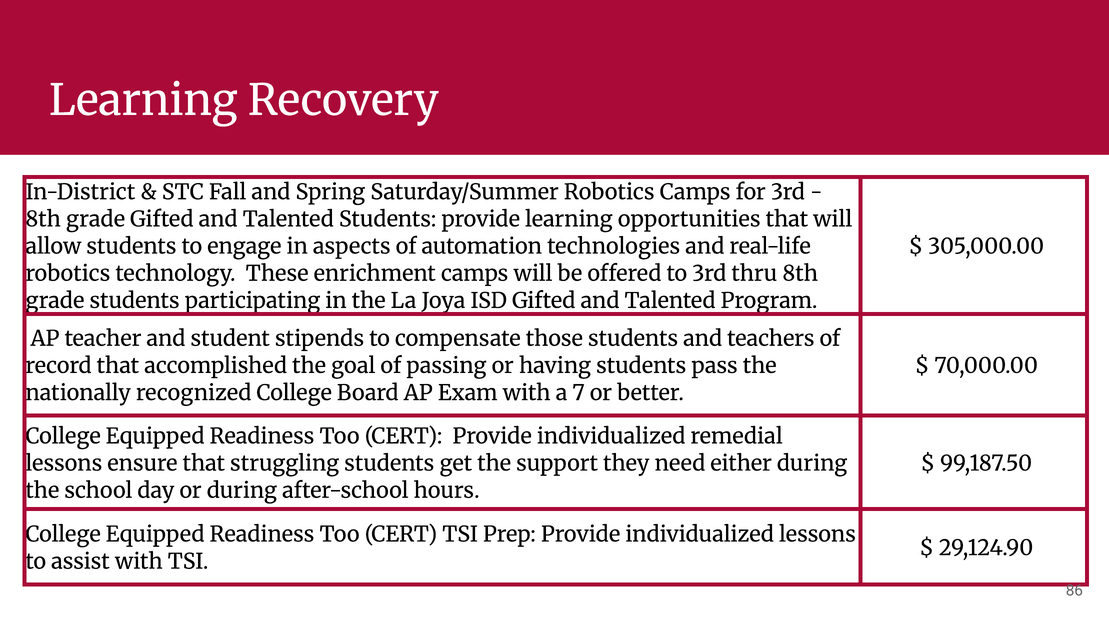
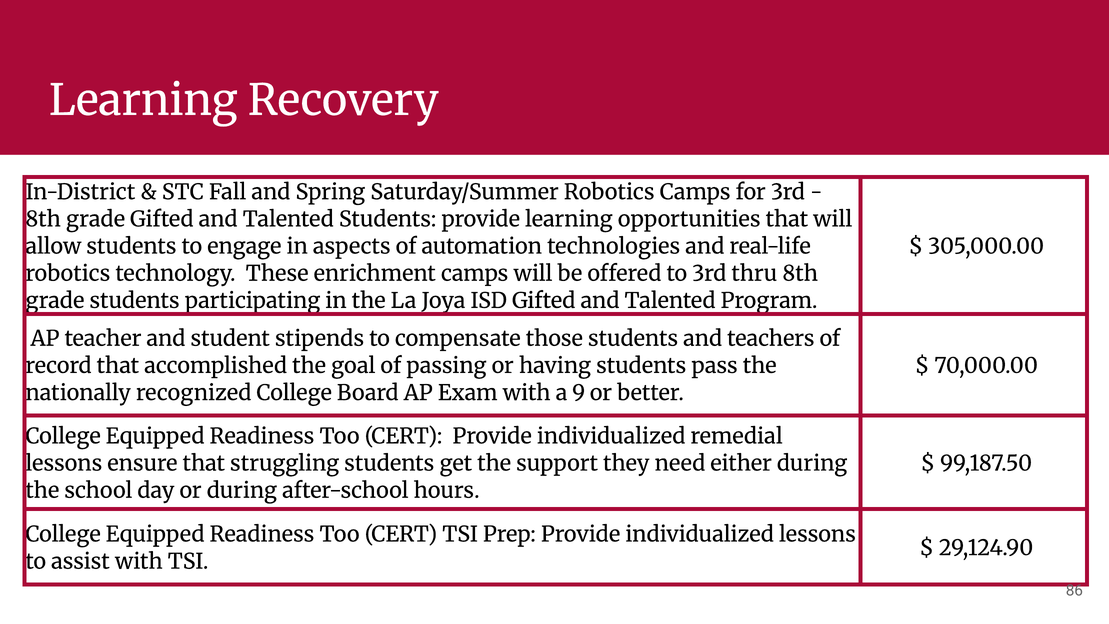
7: 7 -> 9 (579, 393)
